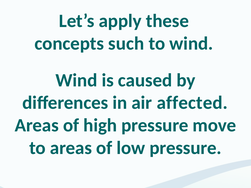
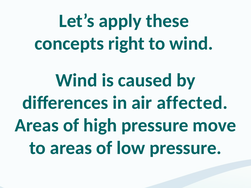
such: such -> right (126, 44)
